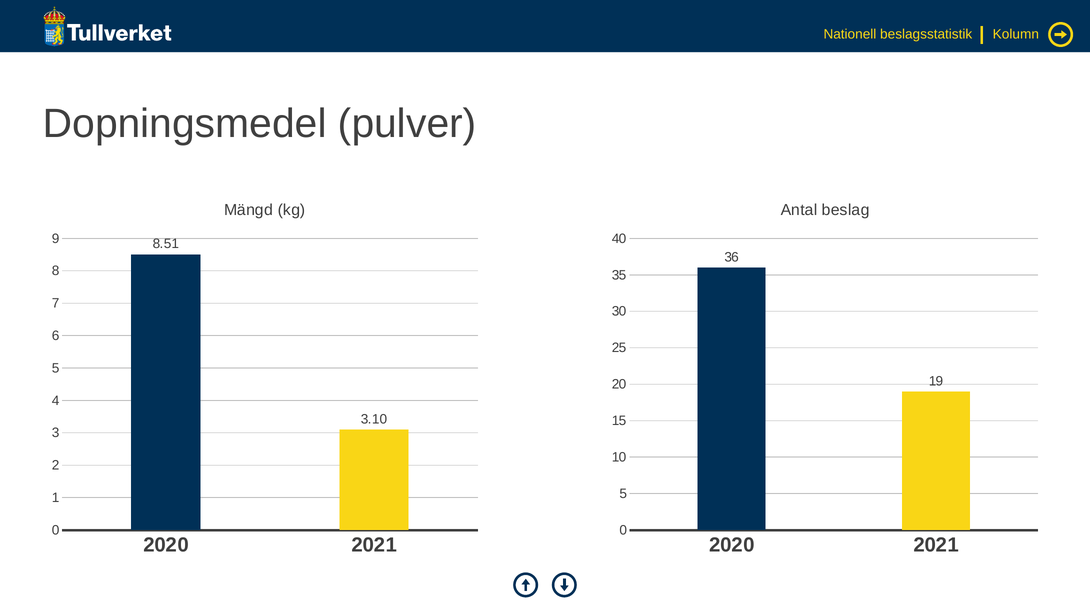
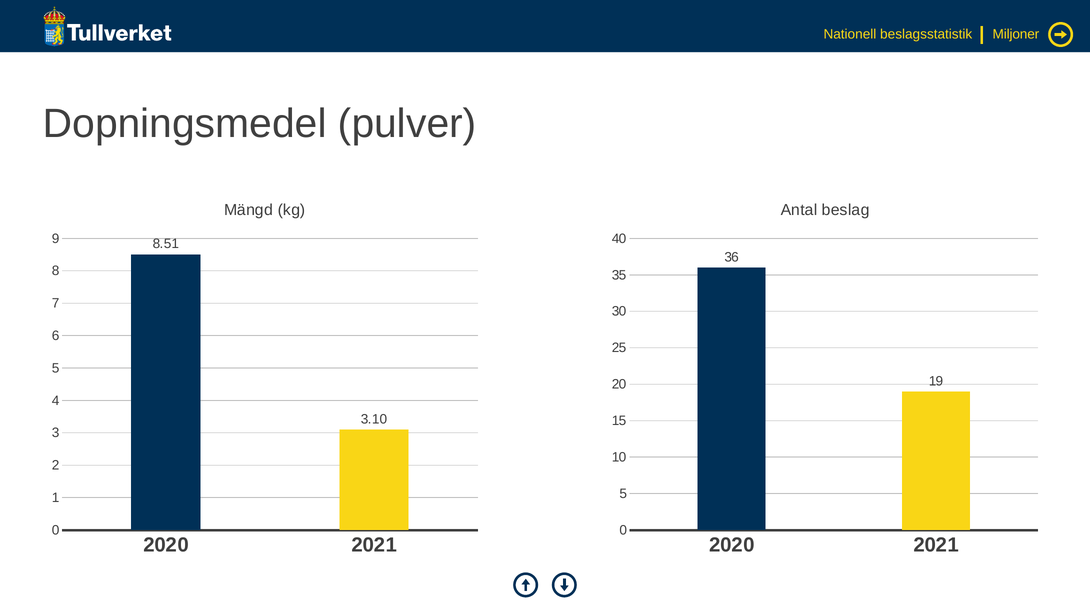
Kolumn: Kolumn -> Miljoner (1016, 34)
